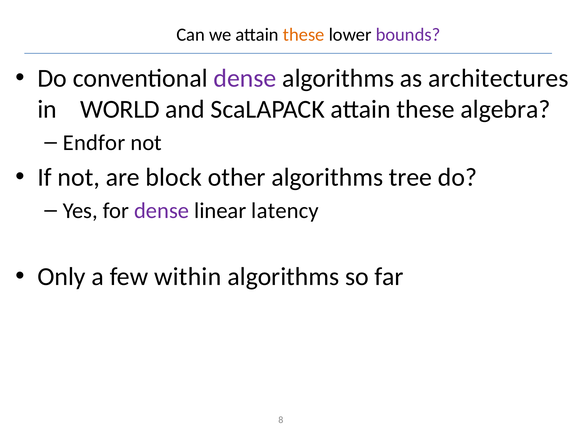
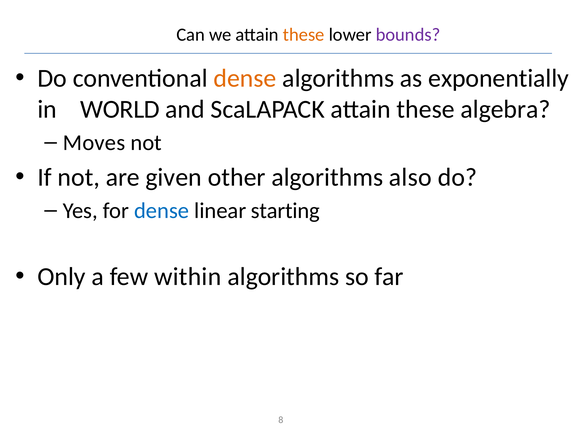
dense colour: purple -> orange (245, 78)
architectures: architectures -> exponentially (499, 78)
Endfor: Endfor -> Moves (94, 143)
block: block -> given (174, 177)
tree: tree -> also (410, 177)
dense colour: purple -> blue (162, 210)
latency: latency -> starting (285, 210)
